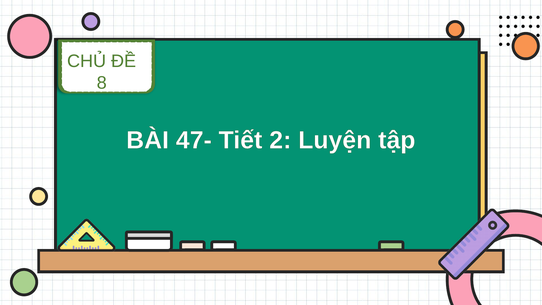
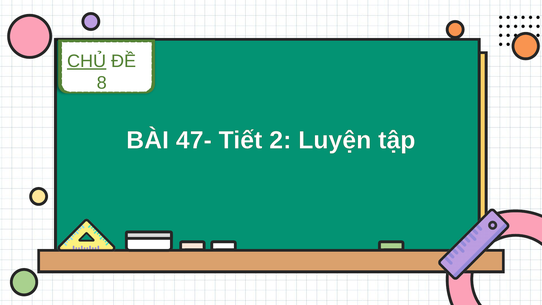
CHỦ underline: none -> present (87, 61)
